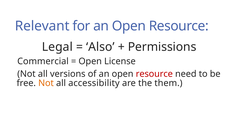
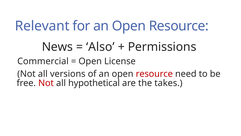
Legal: Legal -> News (57, 47)
Not colour: orange -> red (46, 83)
accessibility: accessibility -> hypothetical (94, 83)
them: them -> takes (168, 83)
